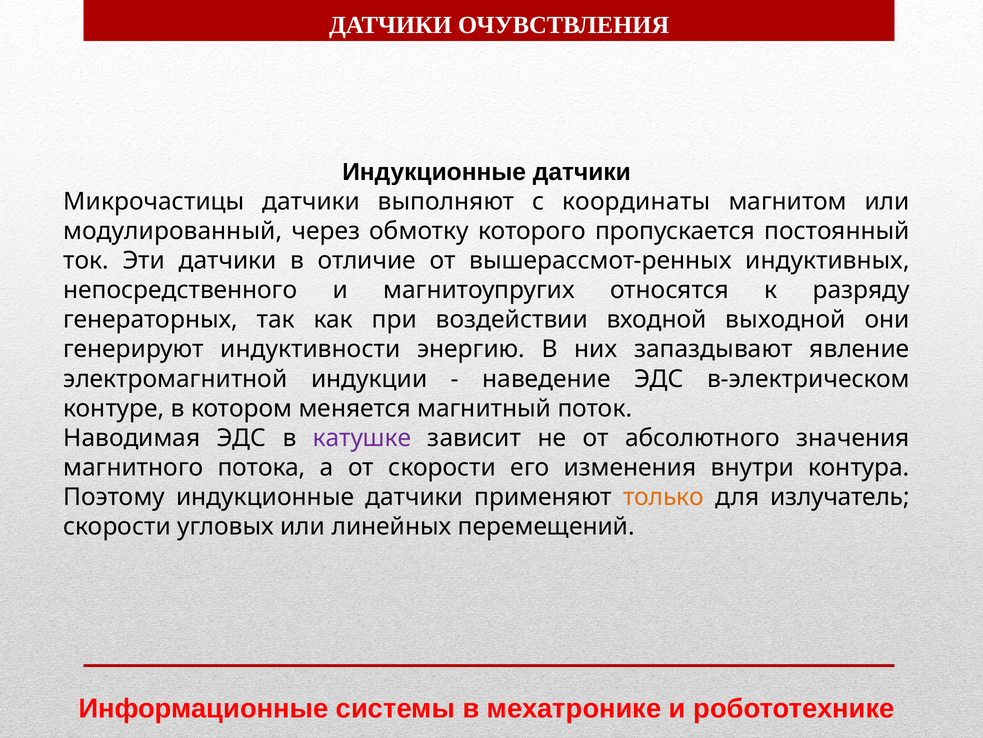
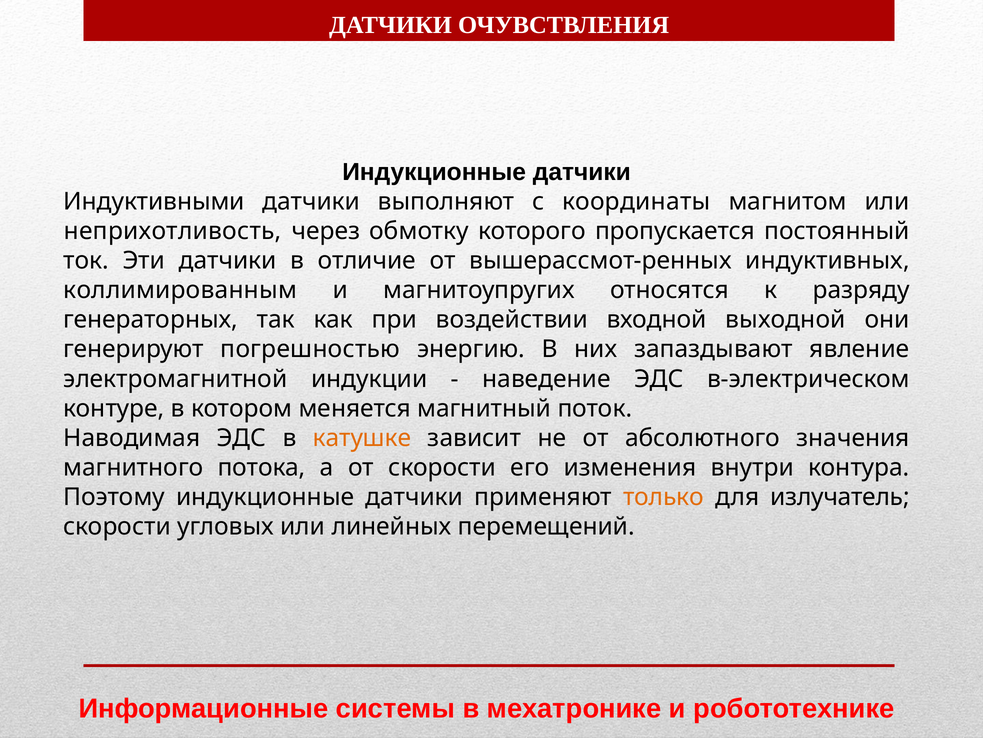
Микрочастицы: Микрочастицы -> Индуктивными (154, 202)
модулированный: модулированный -> неприхотливость (173, 231)
непосредственного: непосредственного -> коллимированным (180, 290)
индуктивности: индуктивности -> погрешностью (310, 349)
катушке colour: purple -> orange (362, 437)
